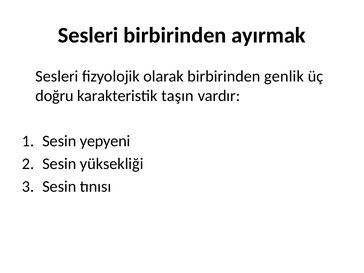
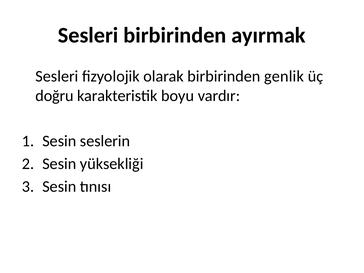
taşın: taşın -> boyu (178, 96)
yepyeni: yepyeni -> seslerin (105, 141)
